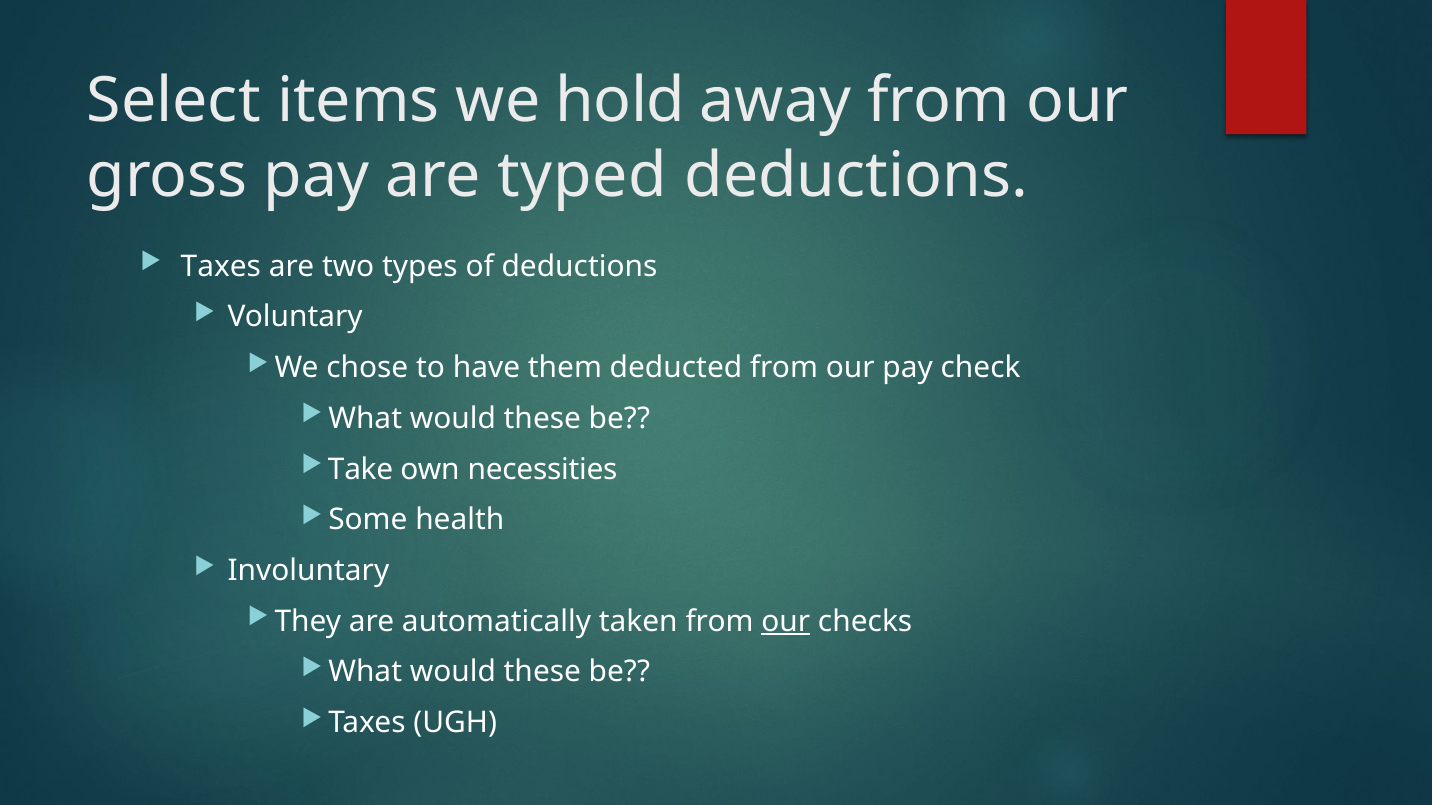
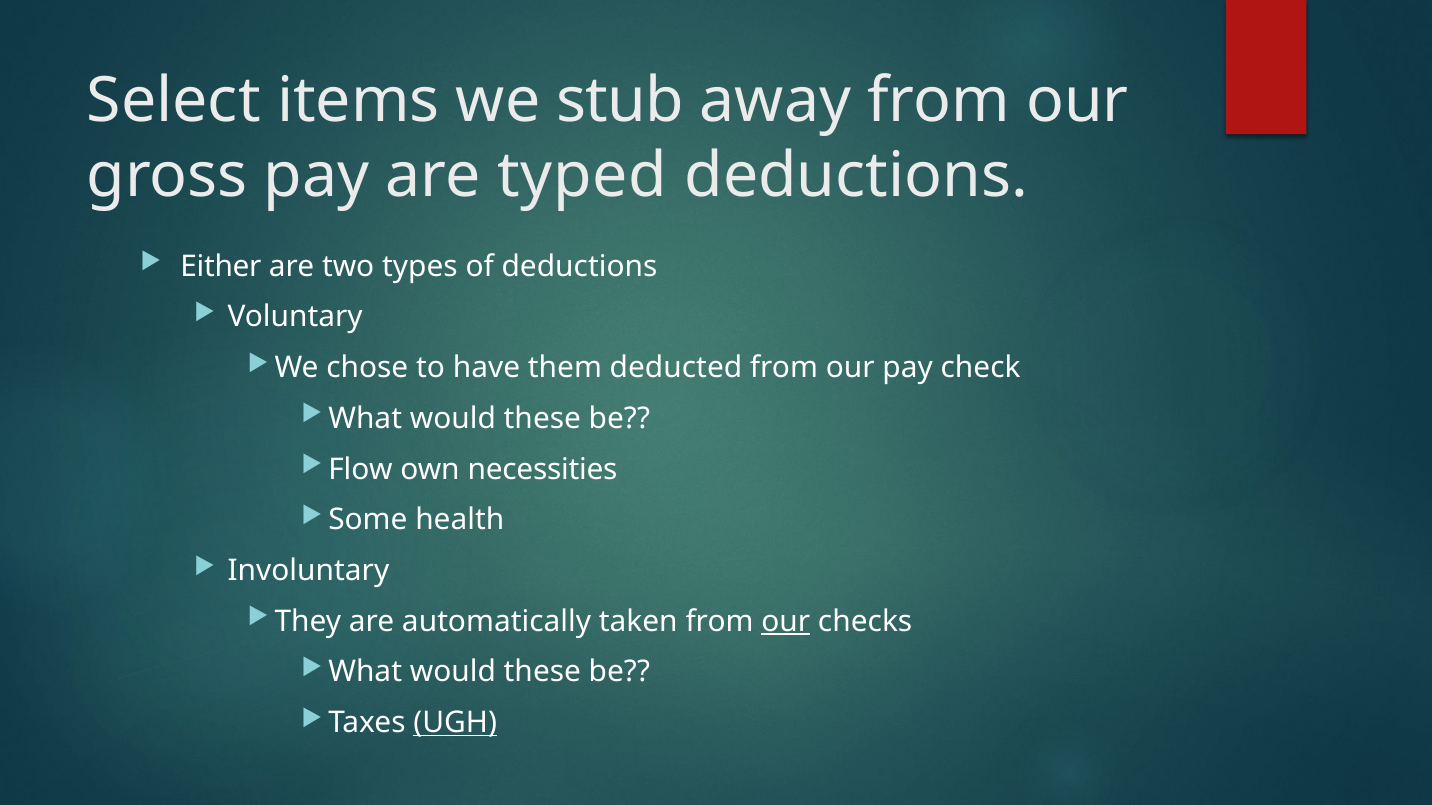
hold: hold -> stub (620, 101)
Taxes: Taxes -> Either (221, 267)
Take: Take -> Flow (360, 469)
UGH underline: none -> present (455, 723)
